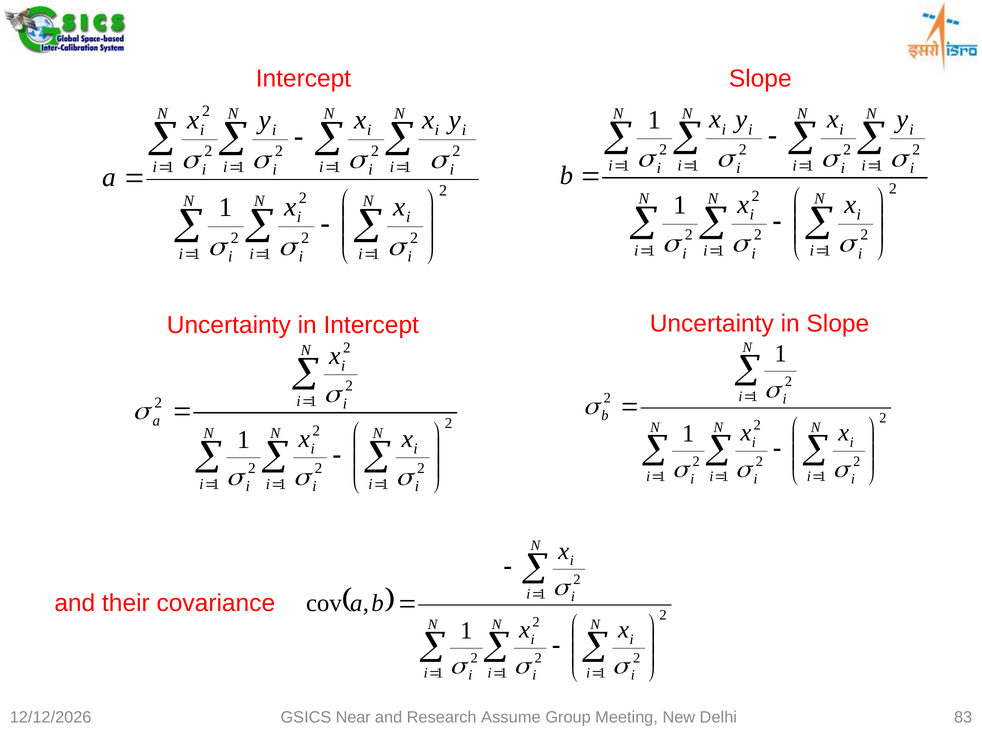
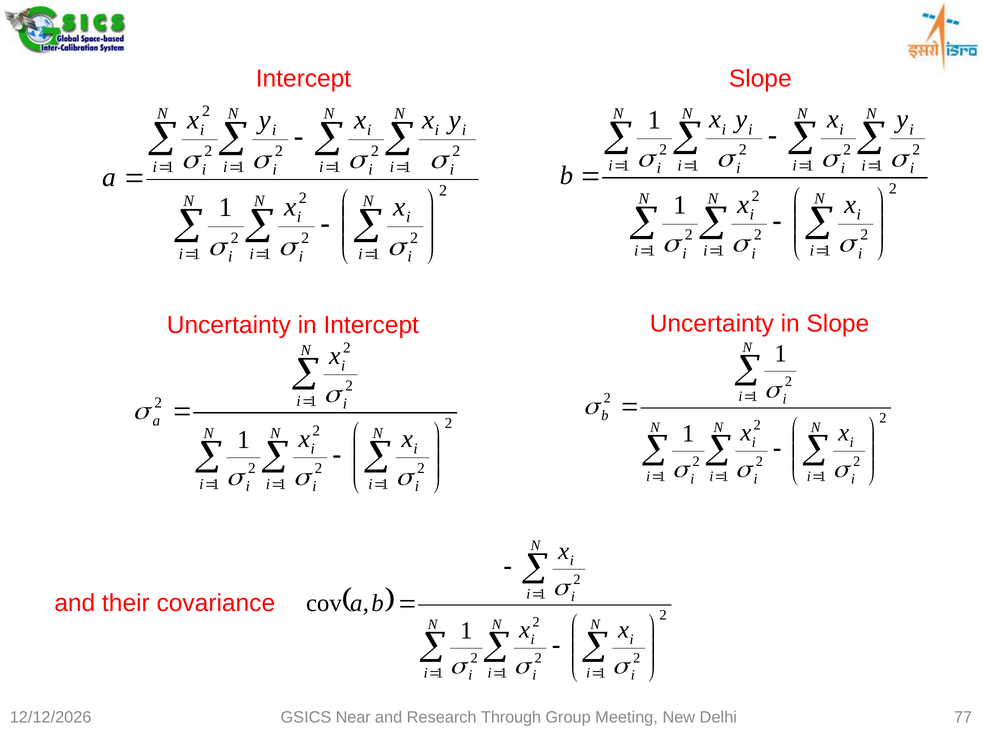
Assume: Assume -> Through (511, 718)
83: 83 -> 77 (963, 718)
